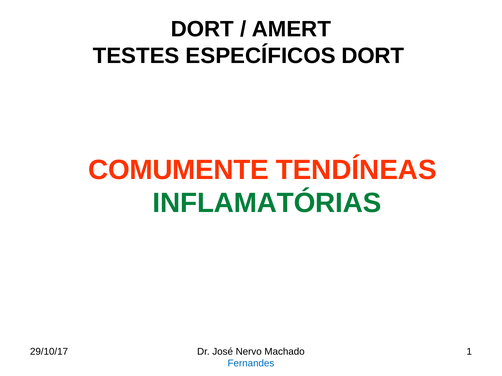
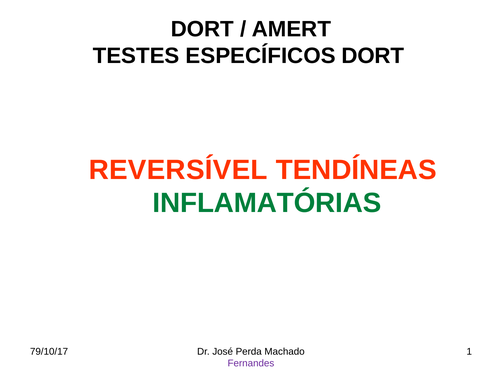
COMUMENTE: COMUMENTE -> REVERSÍVEL (178, 170)
29/10/17: 29/10/17 -> 79/10/17 (49, 352)
Nervo: Nervo -> Perda (249, 352)
Fernandes colour: blue -> purple (251, 364)
